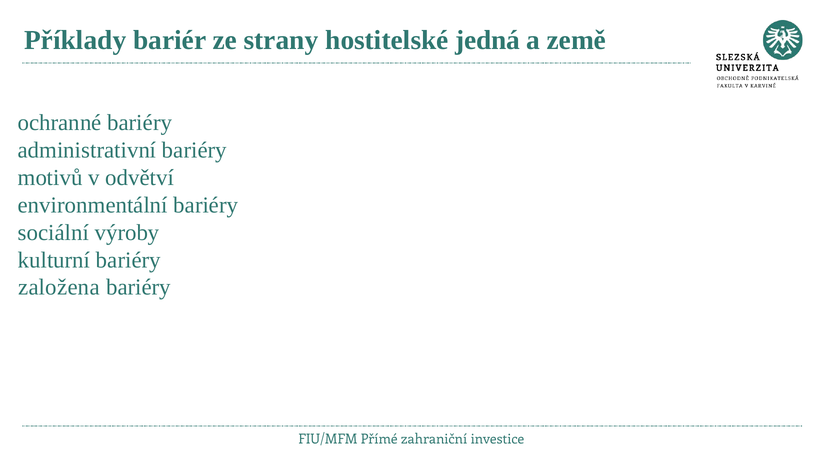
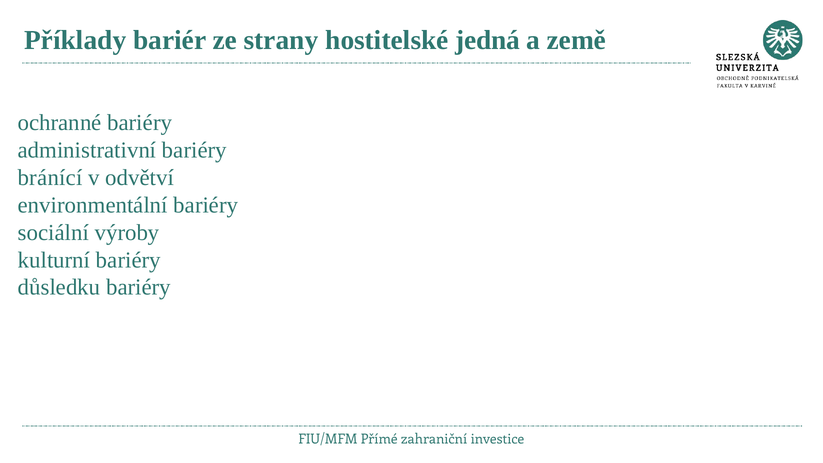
motivů: motivů -> bránící (50, 178)
založena: založena -> důsledku (59, 287)
